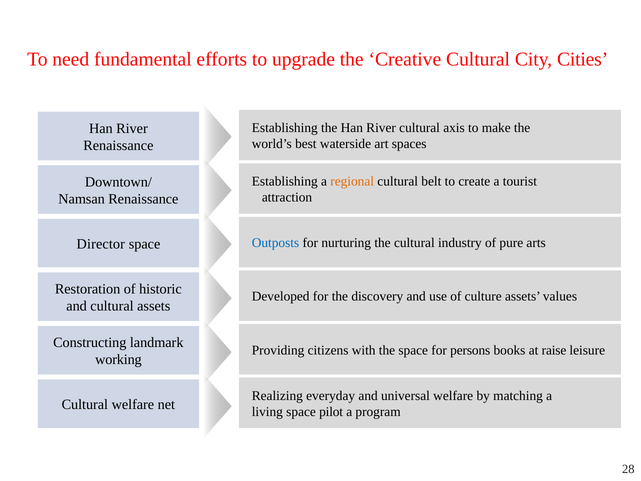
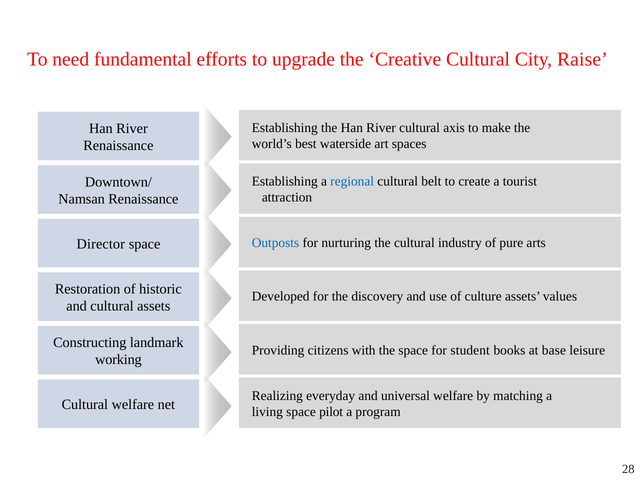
Cities: Cities -> Raise (582, 59)
regional colour: orange -> blue (352, 181)
persons: persons -> student (470, 350)
raise: raise -> base (554, 350)
